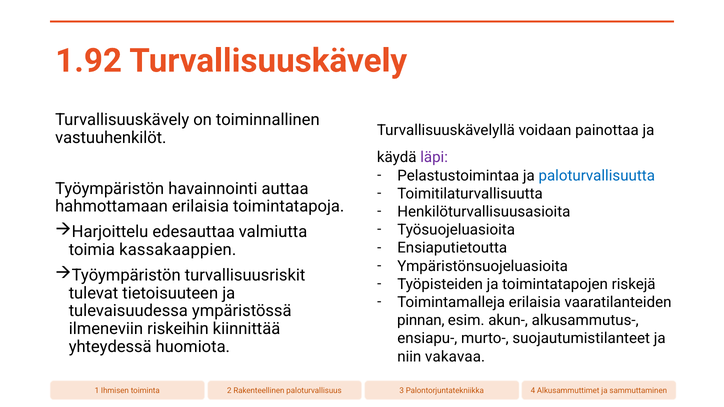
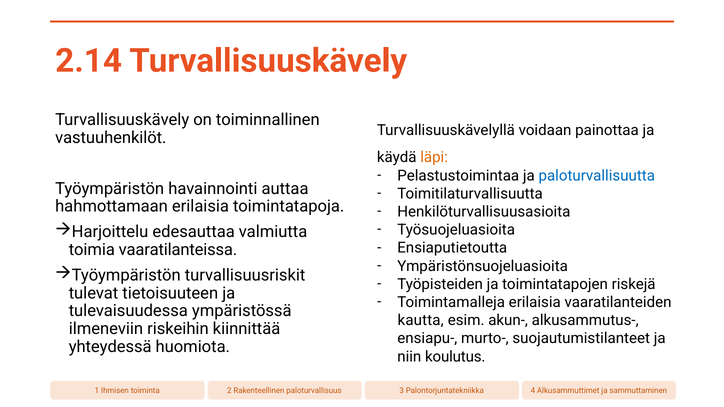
1.92: 1.92 -> 2.14 (89, 61)
läpi colour: purple -> orange (434, 158)
kassakaappien: kassakaappien -> vaaratilanteissa (178, 250)
pinnan: pinnan -> kautta (421, 321)
vakavaa: vakavaa -> koulutus (455, 357)
